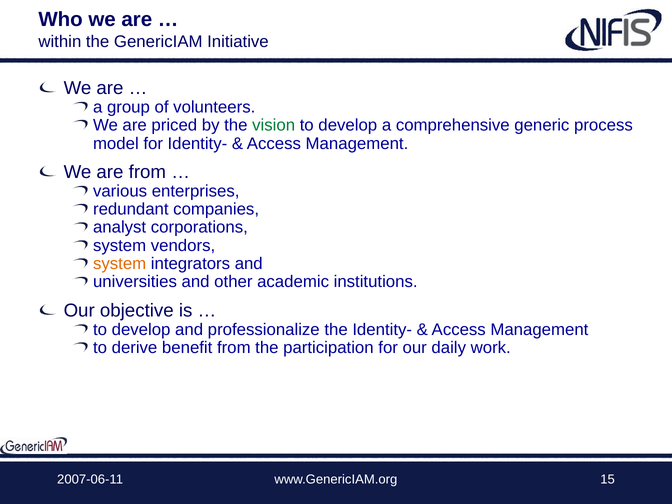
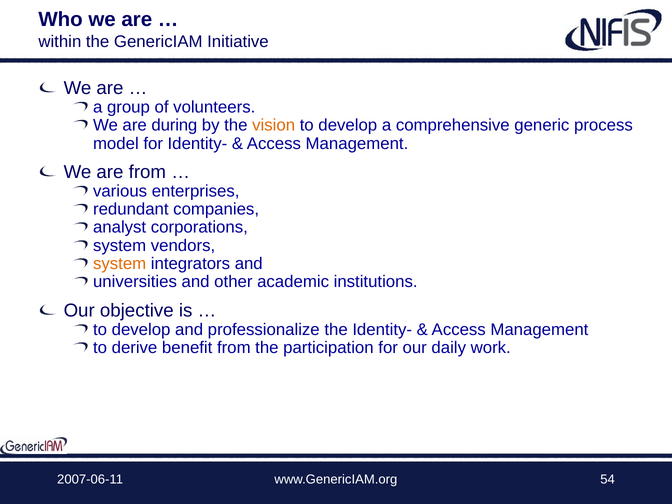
priced: priced -> during (174, 125)
vision colour: green -> orange (274, 125)
15: 15 -> 54 (608, 479)
